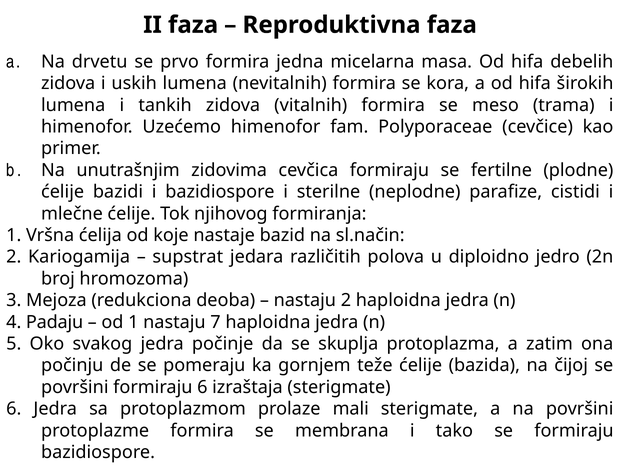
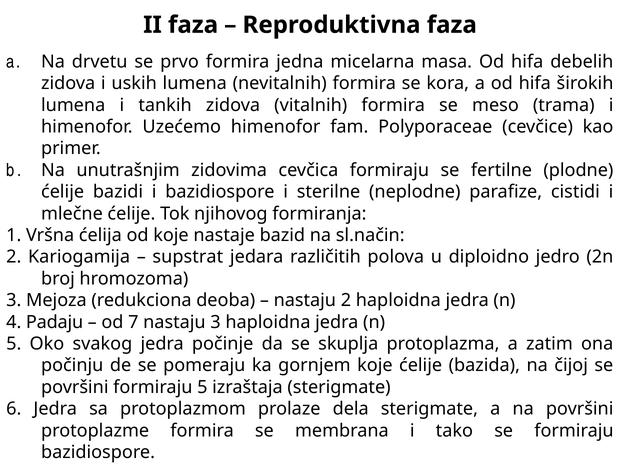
od 1: 1 -> 7 (133, 322)
nastaju 7: 7 -> 3 (216, 322)
gornjem teže: teže -> koje (375, 366)
formiraju 6: 6 -> 5 (202, 387)
mali: mali -> dela (351, 409)
